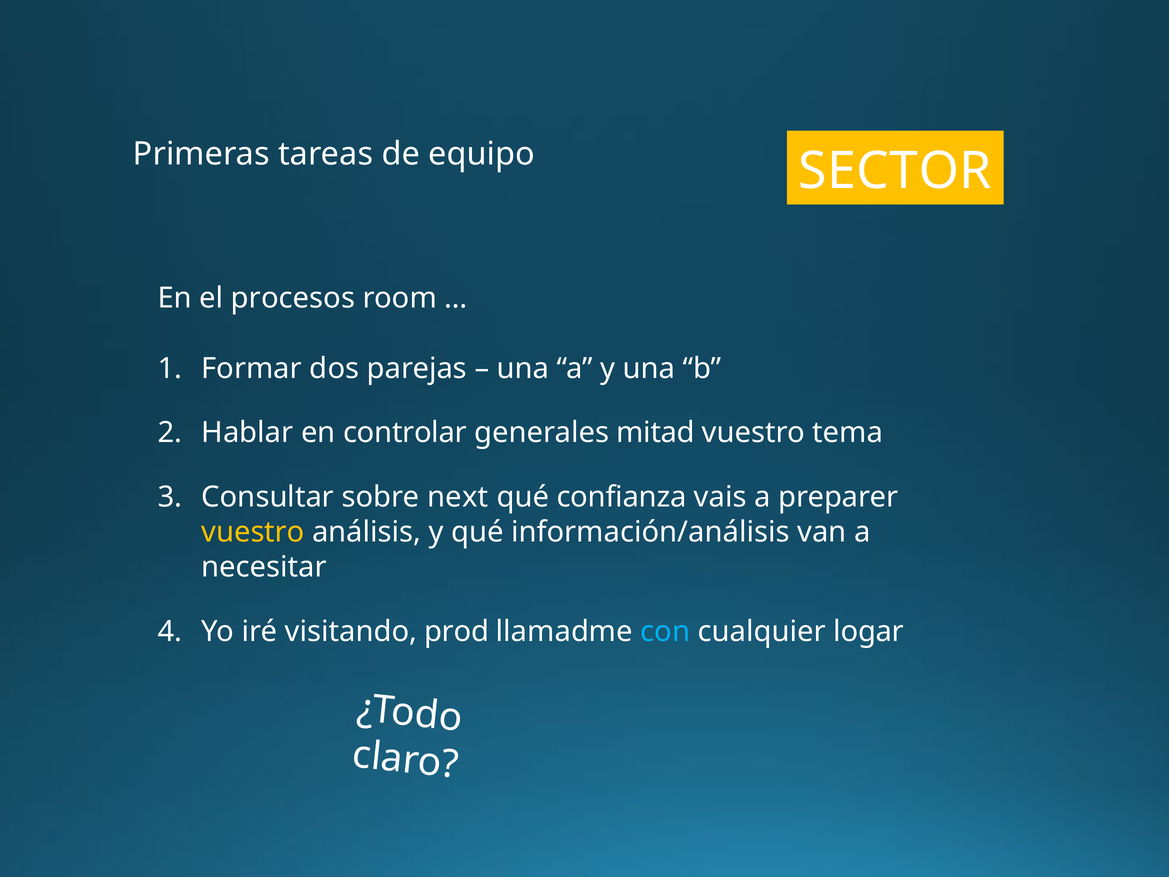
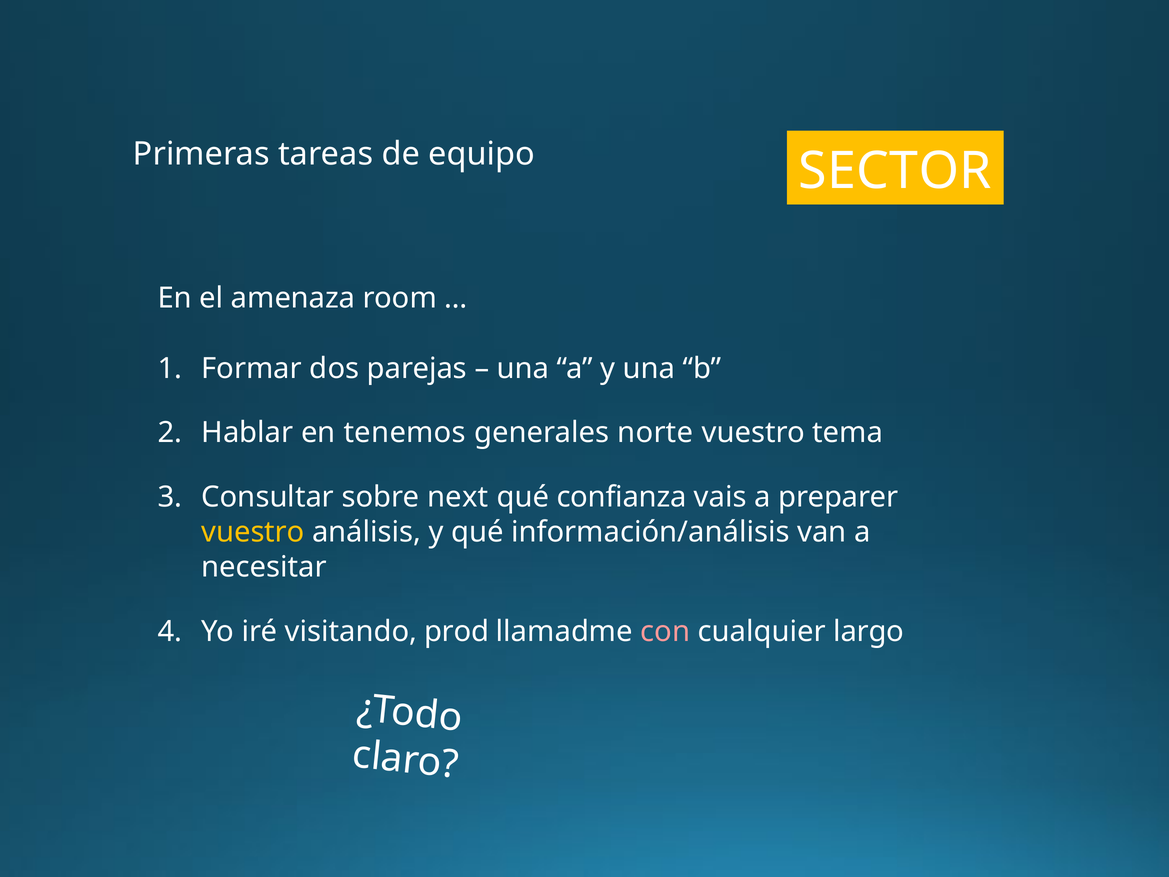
procesos: procesos -> amenaza (293, 298)
controlar: controlar -> tenemos (405, 433)
mitad: mitad -> norte (655, 433)
con colour: light blue -> pink (665, 631)
logar: logar -> largo (869, 631)
